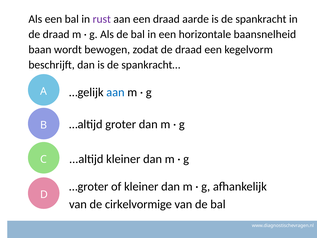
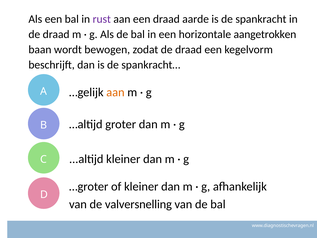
baansnelheid: baansnelheid -> aangetrokken (265, 34)
aan colour: blue -> orange (115, 92)
cirkelvormige: cirkelvormige -> valversnelling (138, 204)
